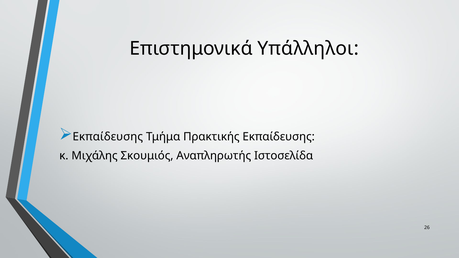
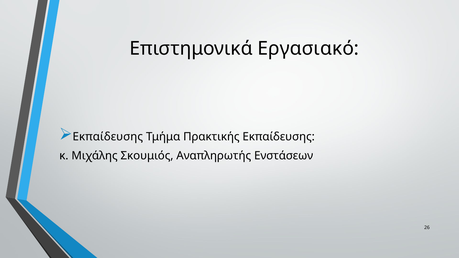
Υπάλληλοι: Υπάλληλοι -> Εργασιακό (308, 49)
Ιστοσελίδα: Ιστοσελίδα -> Ενστάσεων (284, 156)
